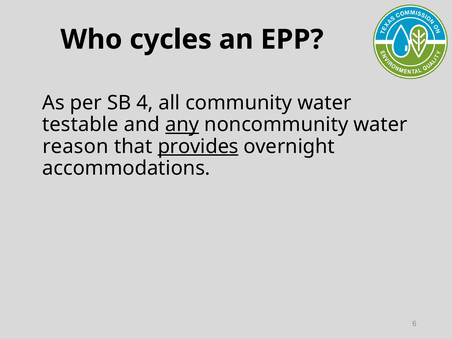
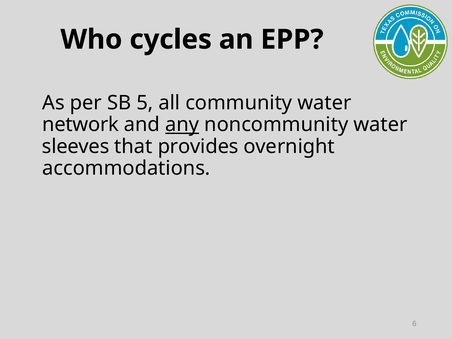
4: 4 -> 5 (145, 103)
testable: testable -> network (81, 125)
reason: reason -> sleeves (76, 146)
provides underline: present -> none (198, 146)
